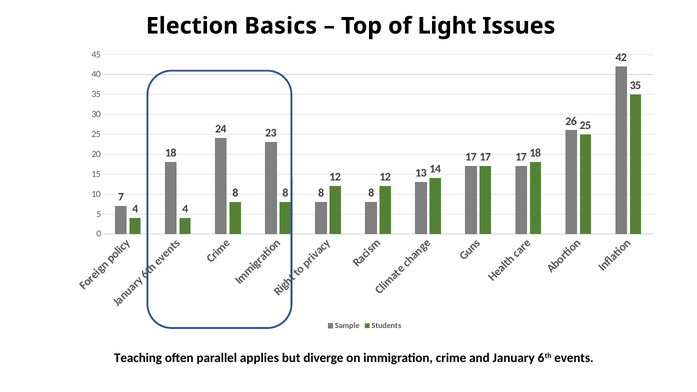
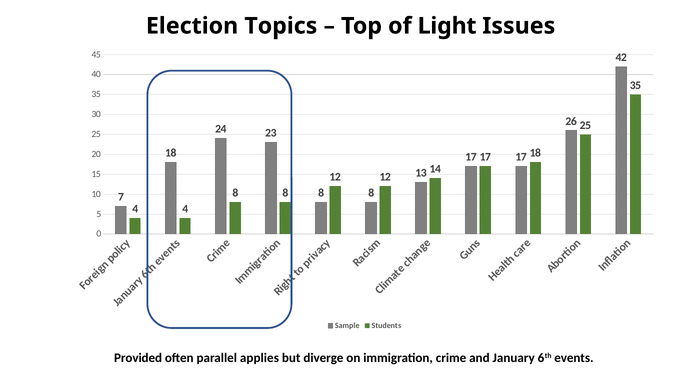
Basics: Basics -> Topics (281, 26)
Teaching: Teaching -> Provided (138, 358)
